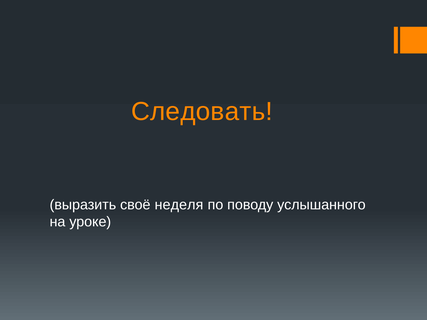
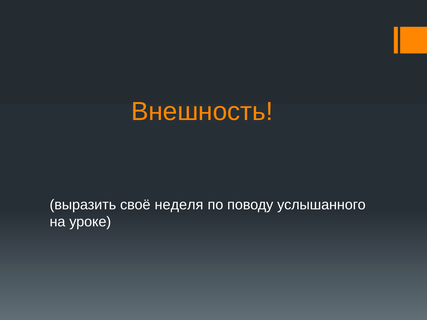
Следовать: Следовать -> Внешность (202, 112)
